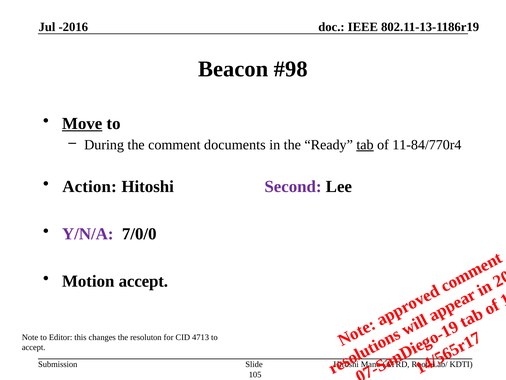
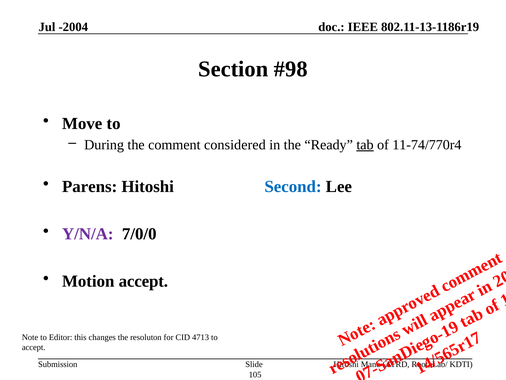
-2016: -2016 -> -2004 (73, 27)
Beacon: Beacon -> Section (233, 69)
Move underline: present -> none (82, 123)
documents: documents -> considered (235, 145)
11-84/770r4: 11-84/770r4 -> 11-74/770r4 (427, 145)
Action: Action -> Parens (90, 186)
Second colour: purple -> blue (293, 186)
